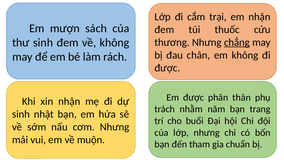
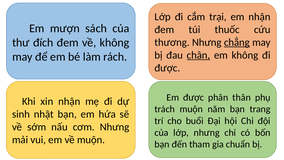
thư sinh: sinh -> đích (43, 42)
chân underline: none -> present (198, 55)
trách nhằm: nhằm -> muộn (191, 109)
